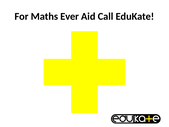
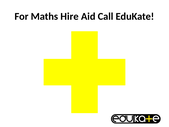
Ever: Ever -> Hire (70, 16)
